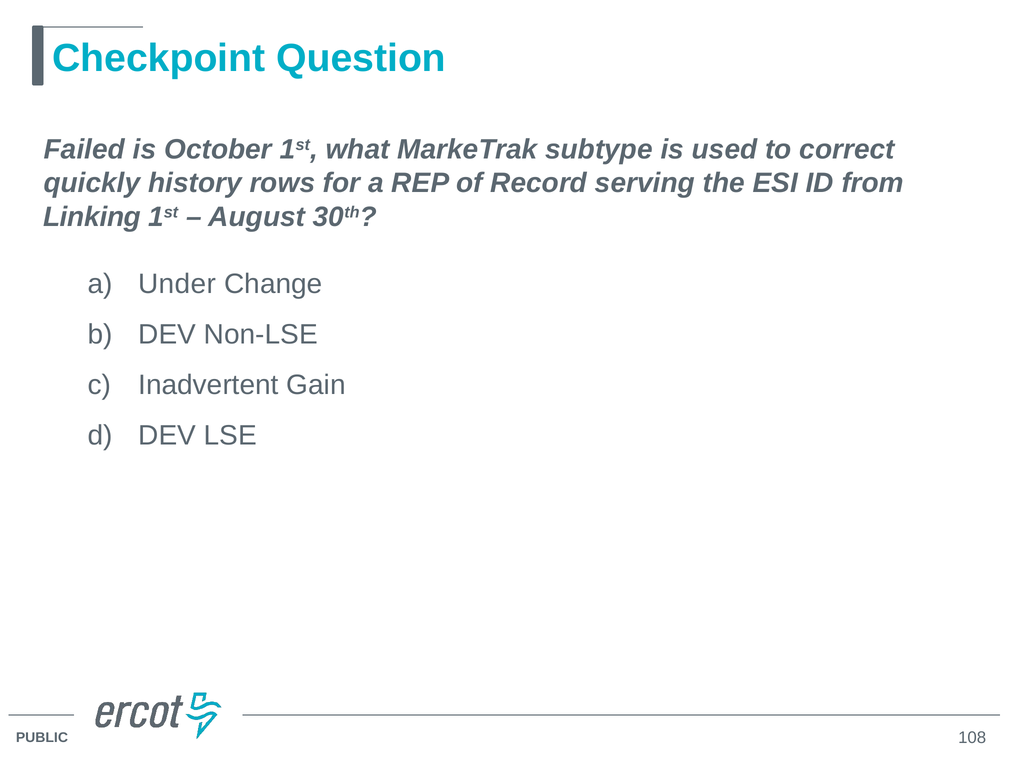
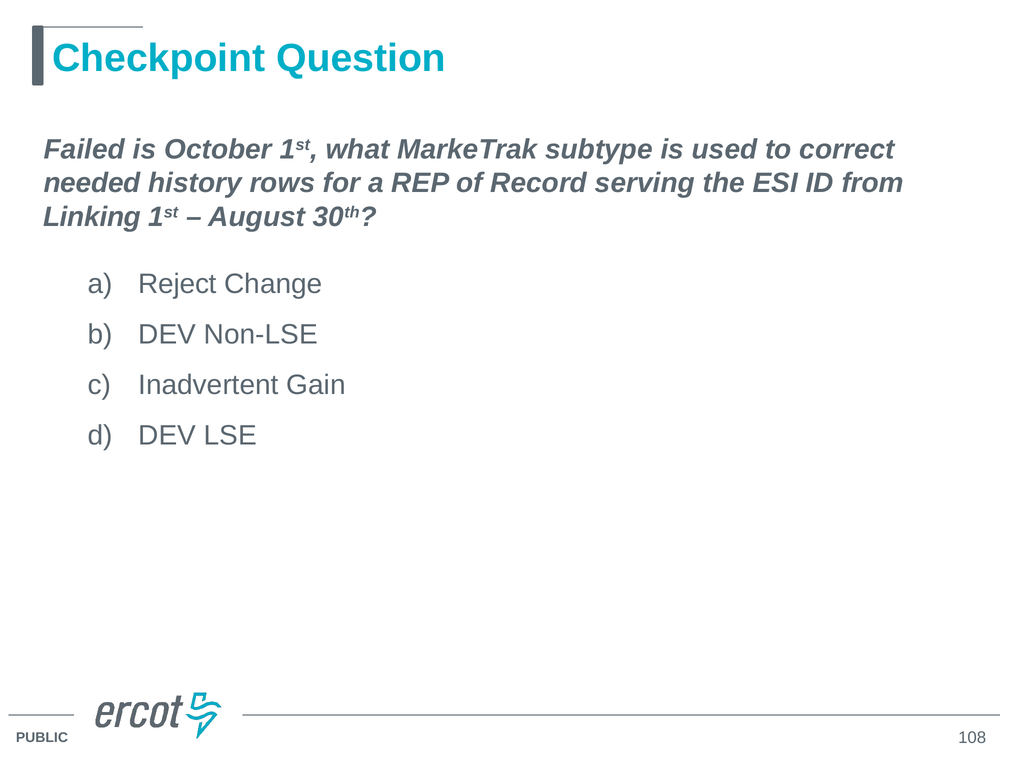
quickly: quickly -> needed (92, 183)
Under: Under -> Reject (177, 284)
